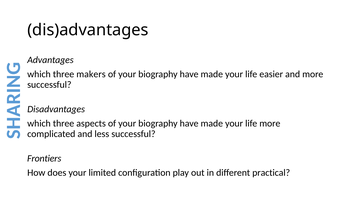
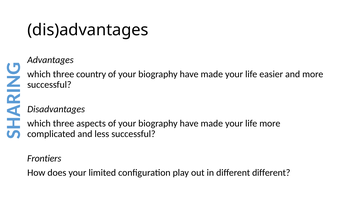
makers: makers -> country (91, 74)
different practical: practical -> different (271, 173)
